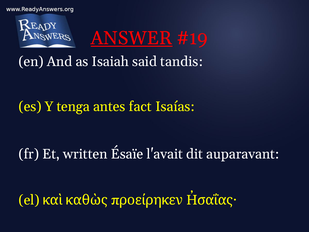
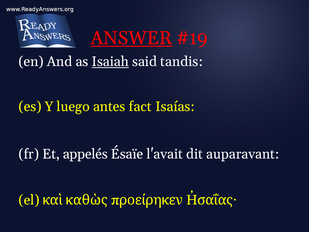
Isaiah underline: none -> present (110, 62)
tenga: tenga -> luego (73, 106)
written: written -> appelés (85, 154)
